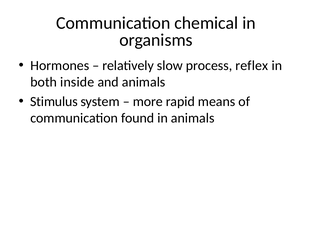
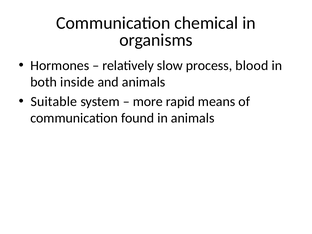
reflex: reflex -> blood (252, 65)
Stimulus: Stimulus -> Suitable (54, 102)
